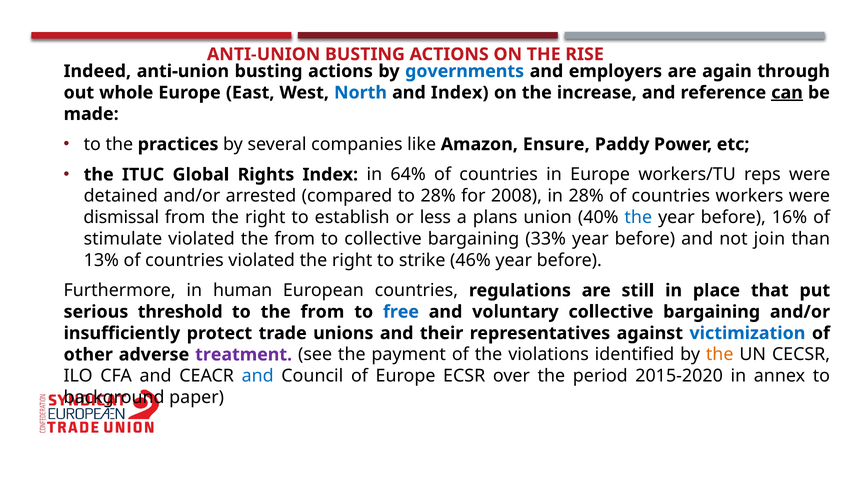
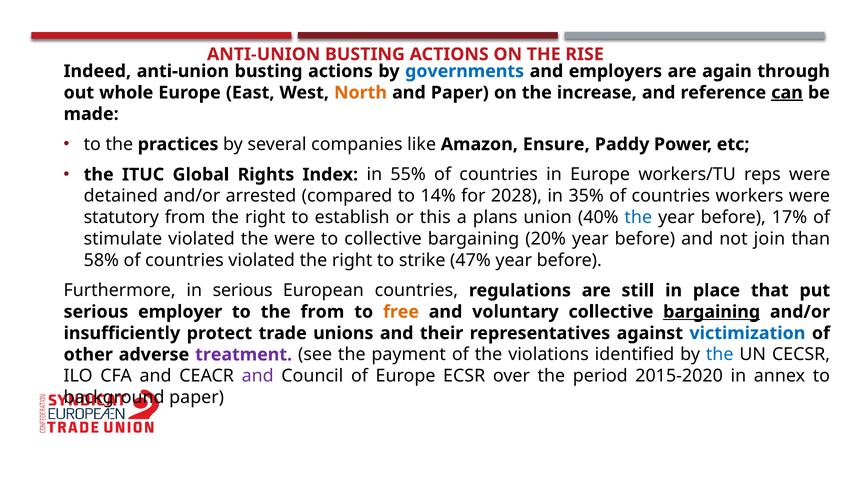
North colour: blue -> orange (361, 93)
and Index: Index -> Paper (460, 93)
64%: 64% -> 55% (408, 175)
to 28%: 28% -> 14% (438, 196)
2008: 2008 -> 2028 (516, 196)
in 28%: 28% -> 35% (586, 196)
dismissal: dismissal -> statutory (121, 218)
less: less -> this (435, 218)
16%: 16% -> 17% (789, 218)
violated the from: from -> were (295, 239)
33%: 33% -> 20% (546, 239)
13%: 13% -> 58% (101, 260)
46%: 46% -> 47% (470, 260)
in human: human -> serious (243, 291)
threshold: threshold -> employer (180, 312)
free colour: blue -> orange (401, 312)
bargaining underline: none -> present (712, 312)
the colour: orange -> blue (720, 355)
and colour: blue -> purple (258, 376)
